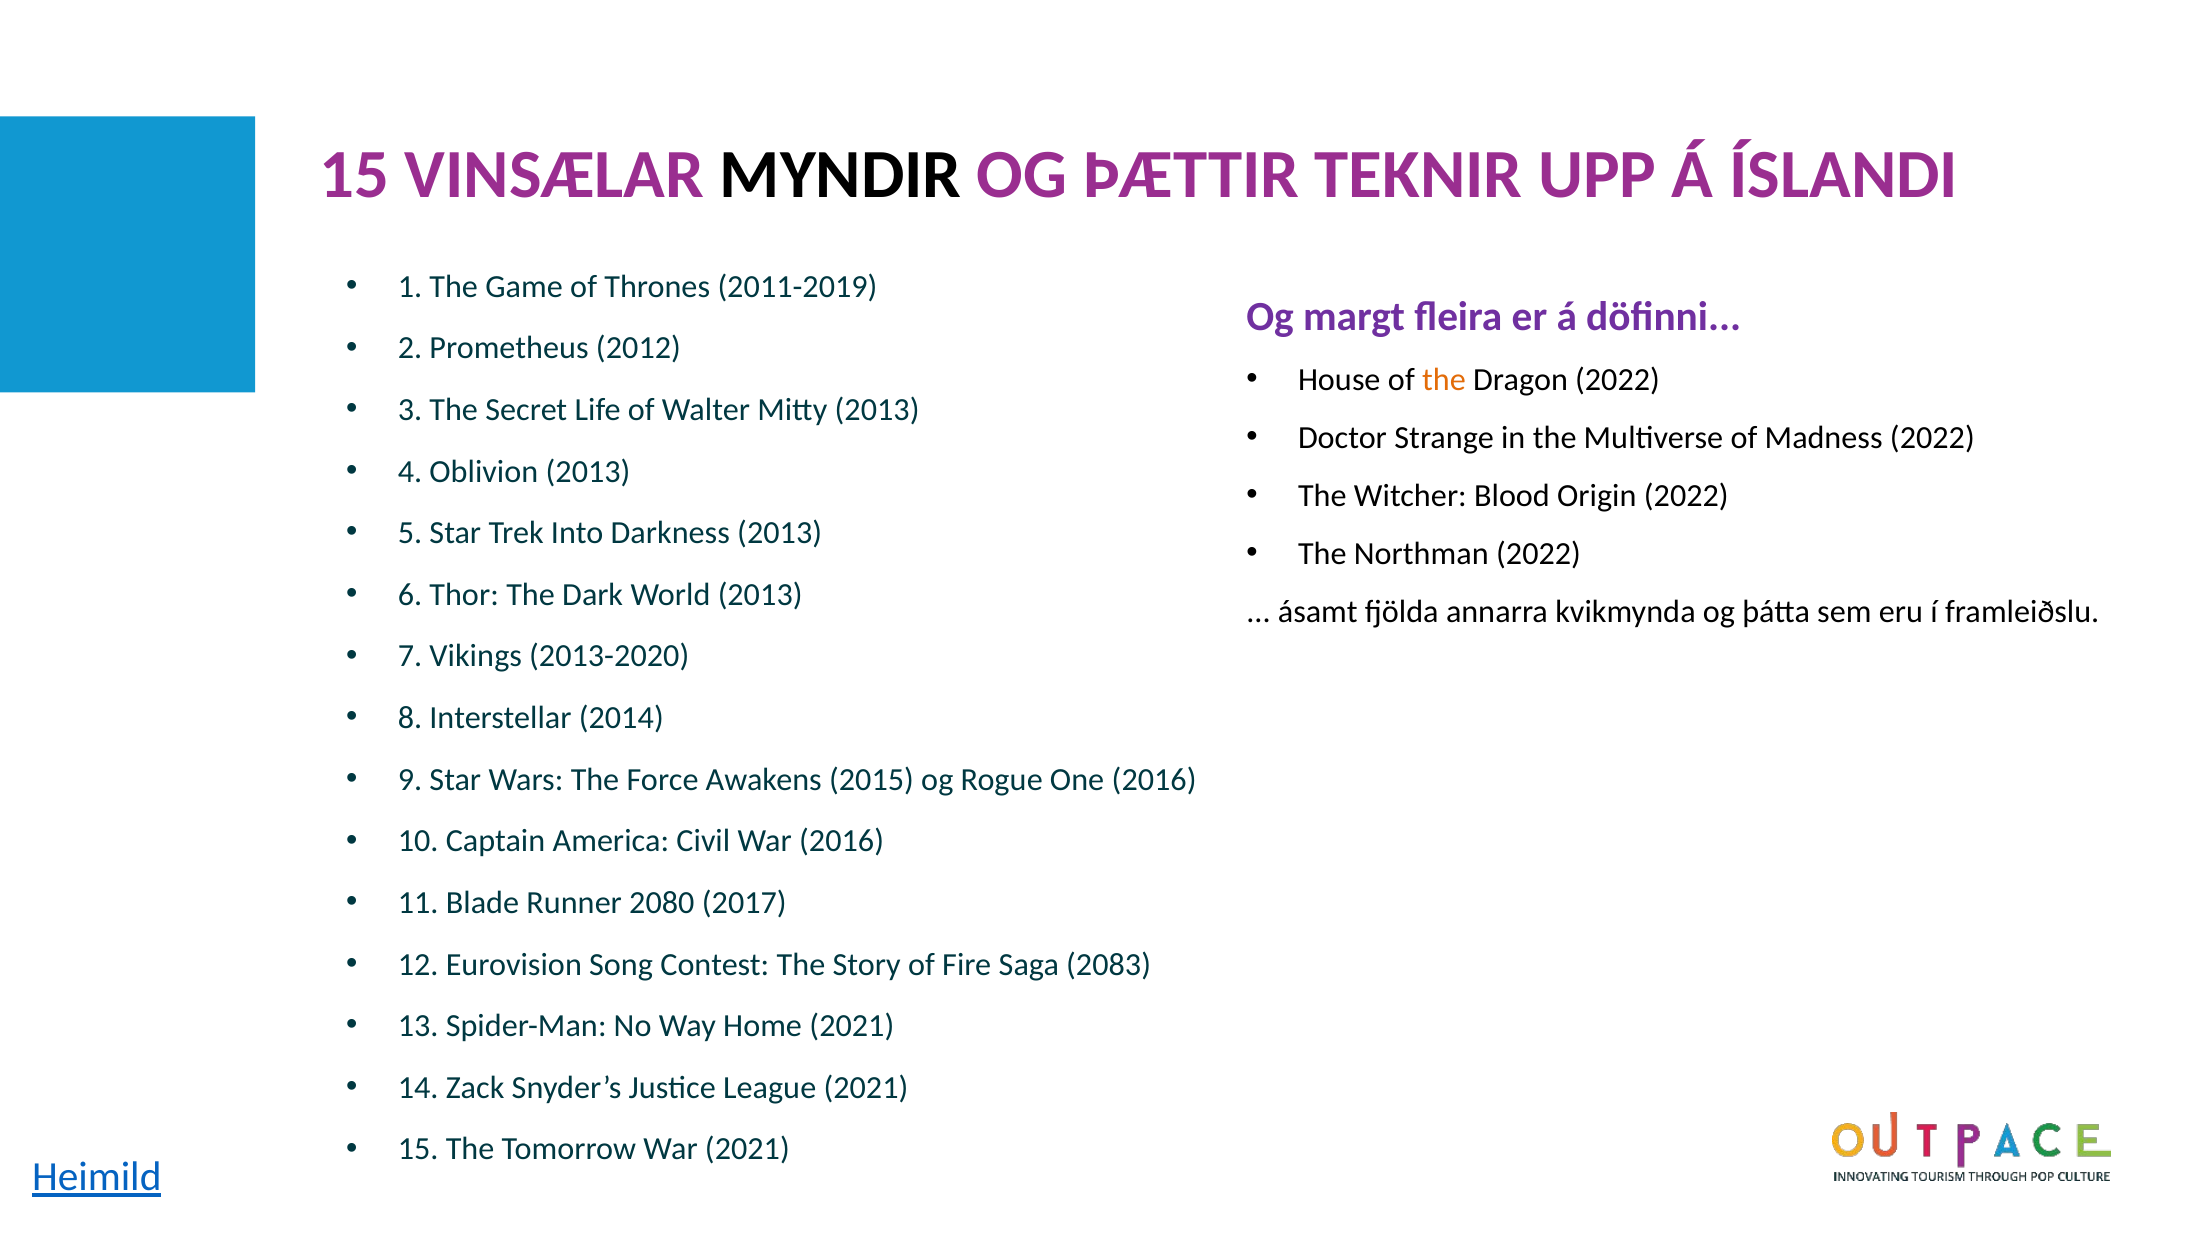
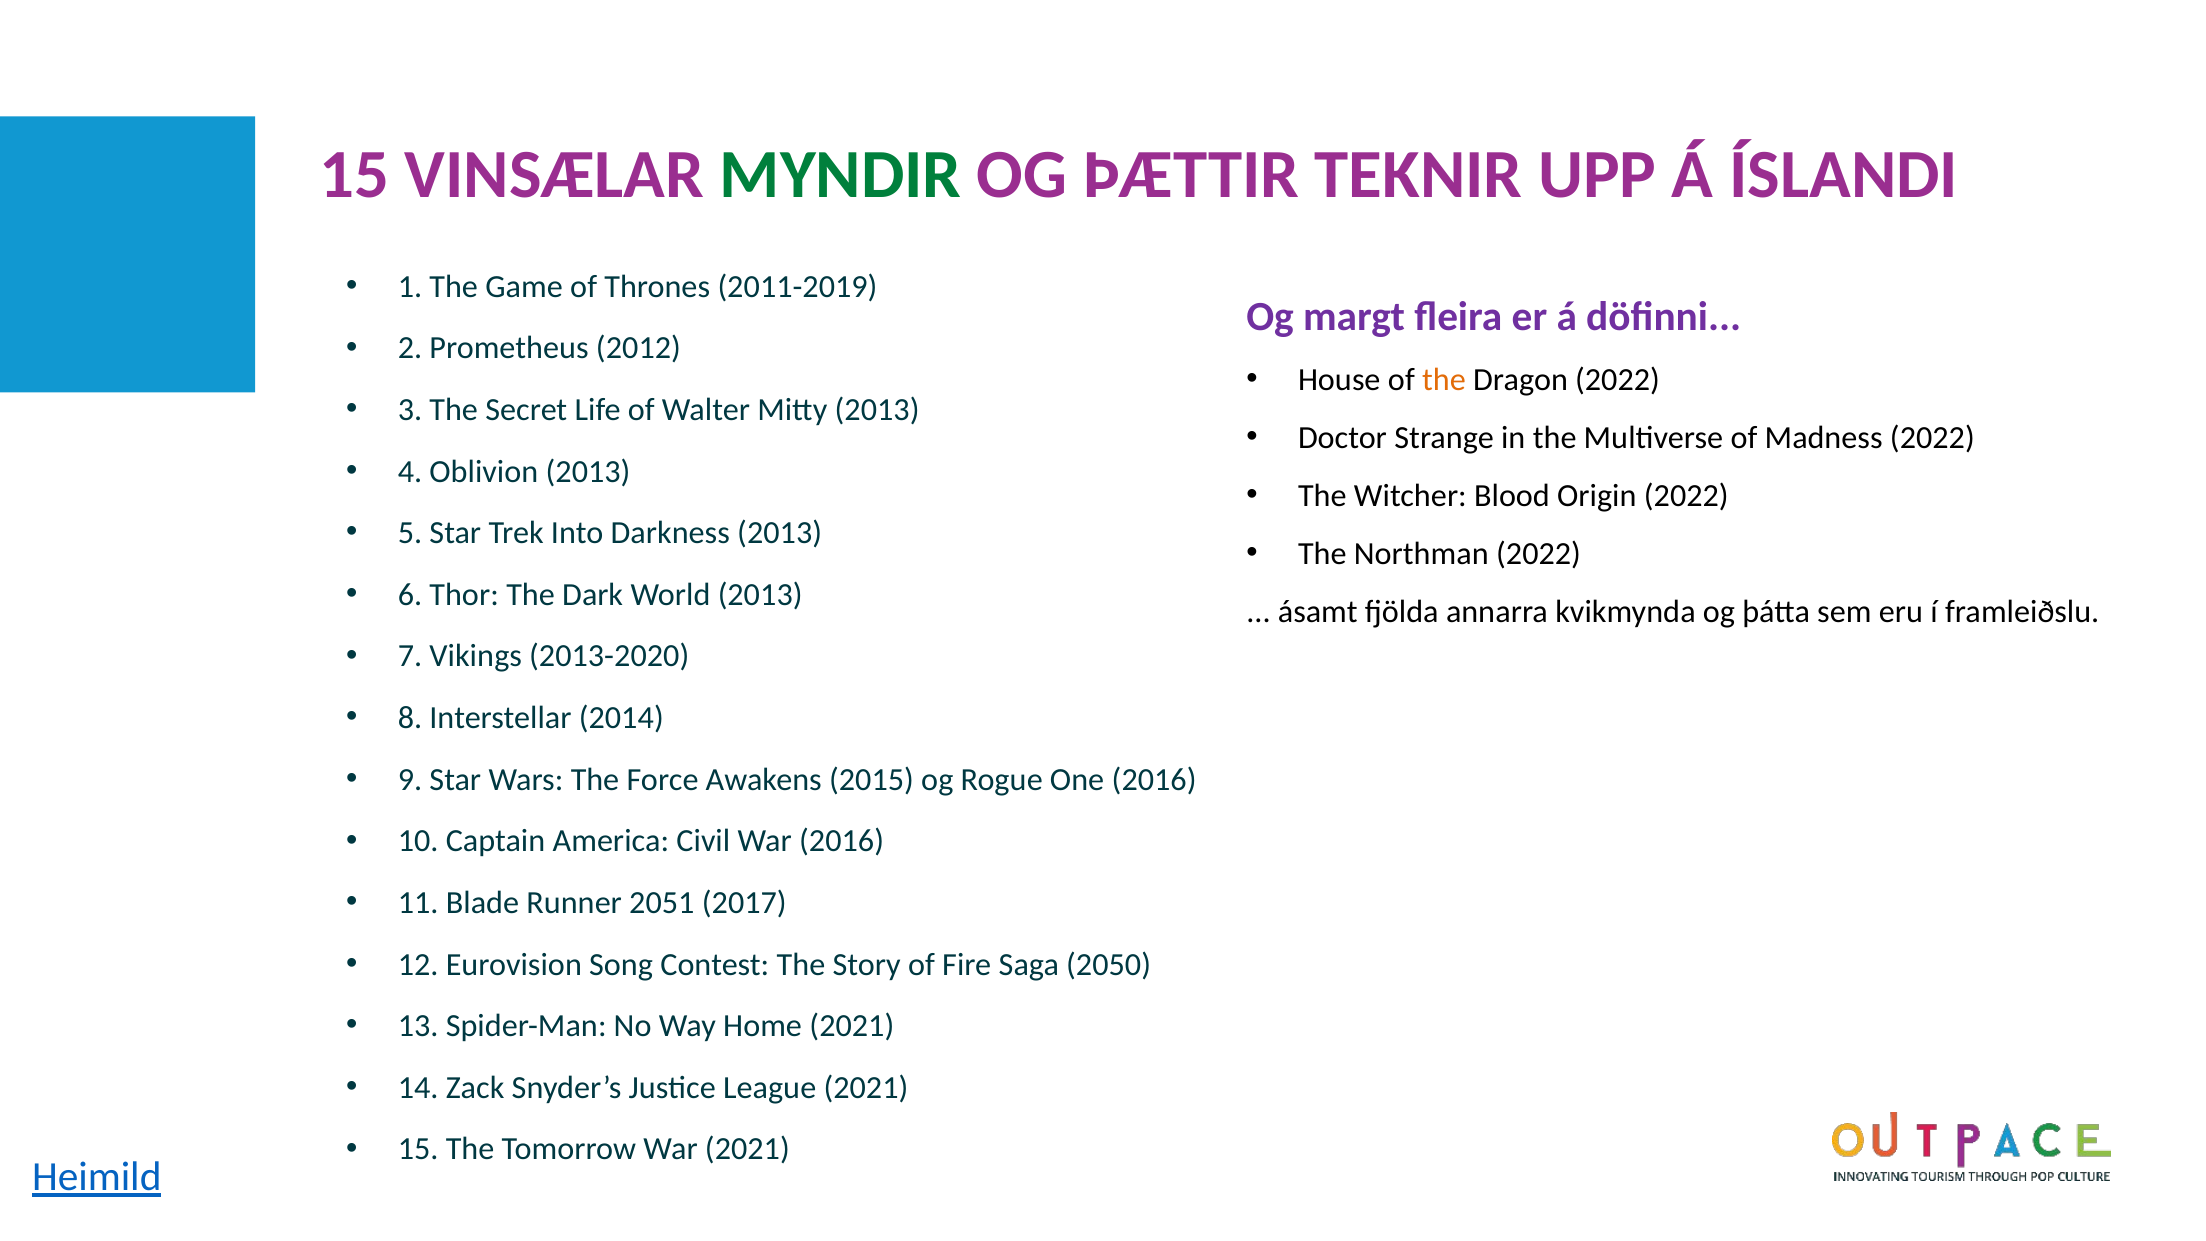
MYNDIR colour: black -> green (841, 174)
2080: 2080 -> 2051 (662, 903)
2083: 2083 -> 2050 (1109, 964)
